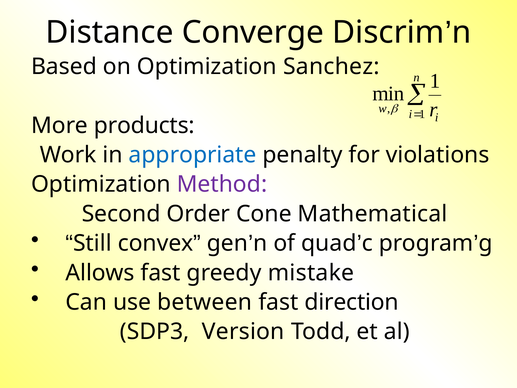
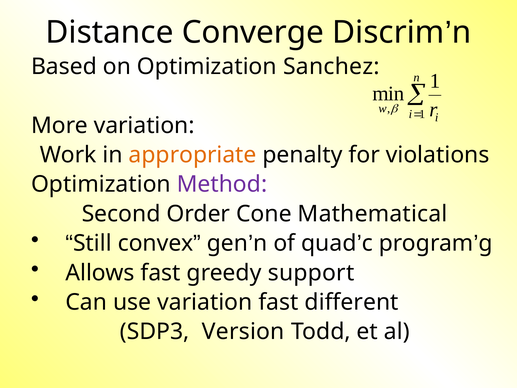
More products: products -> variation (144, 125)
appropriate colour: blue -> orange (193, 155)
mistake: mistake -> support (311, 273)
use between: between -> variation (205, 302)
direction: direction -> different (352, 302)
